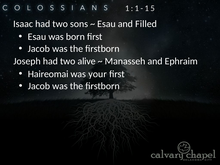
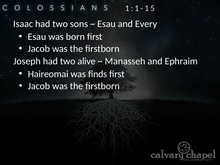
Filled: Filled -> Every (146, 24)
your: your -> finds (98, 74)
